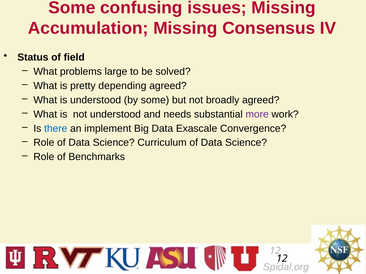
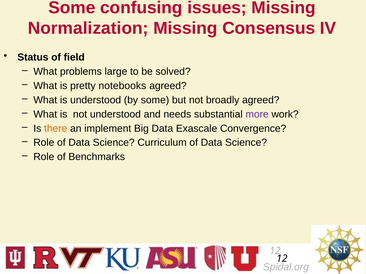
Accumulation: Accumulation -> Normalization (88, 28)
depending: depending -> notebooks (122, 86)
there colour: blue -> orange (56, 129)
